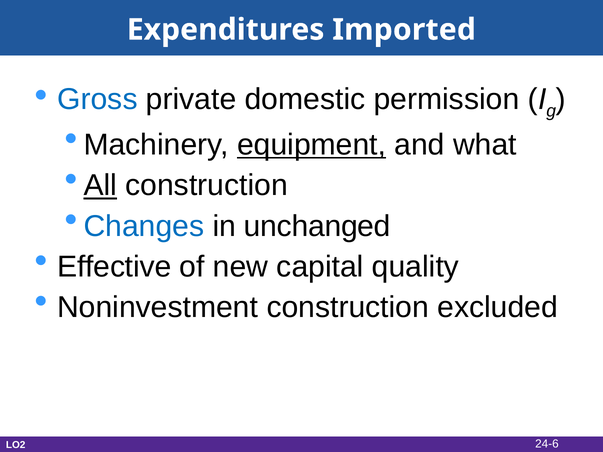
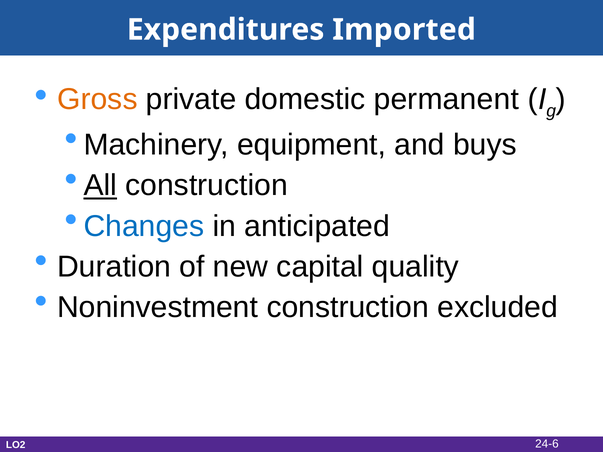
Gross colour: blue -> orange (97, 99)
permission: permission -> permanent (446, 99)
equipment underline: present -> none (312, 145)
what: what -> buys (485, 145)
unchanged: unchanged -> anticipated (317, 226)
Effective: Effective -> Duration (114, 267)
